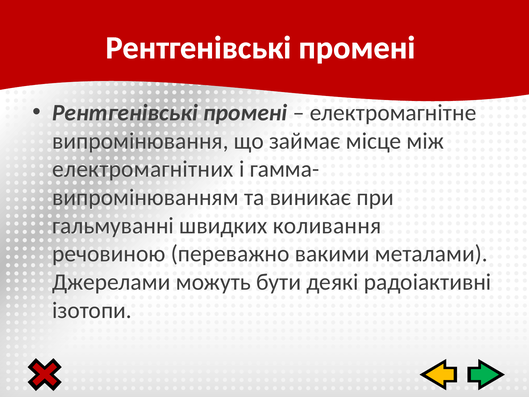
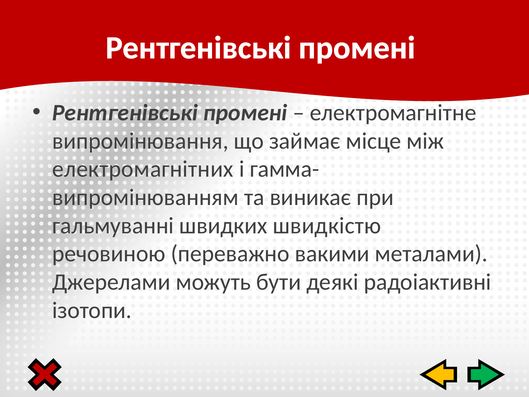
коливання: коливання -> швидкістю (327, 226)
